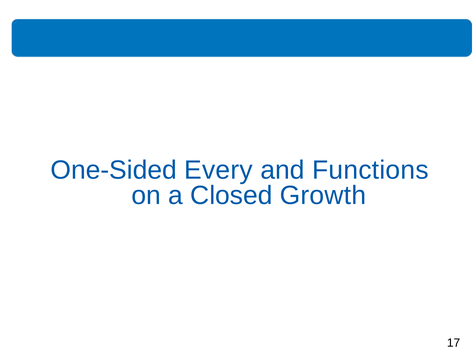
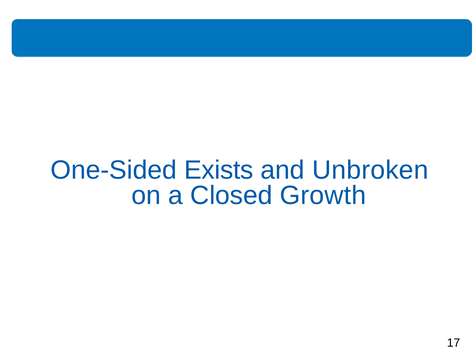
Every: Every -> Exists (219, 170)
Functions: Functions -> Unbroken (370, 170)
